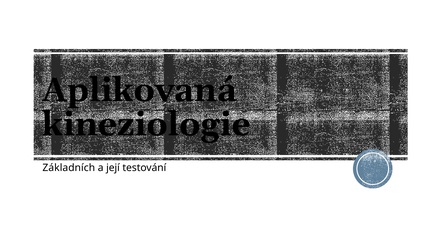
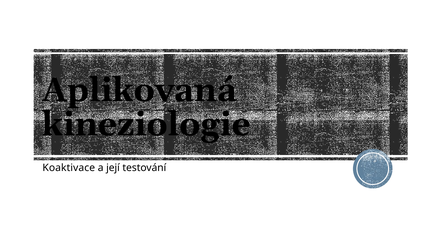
Základních: Základních -> Koaktivace (69, 168)
